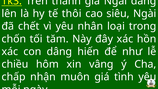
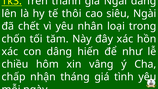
muôn: muôn -> tháng (75, 77)
